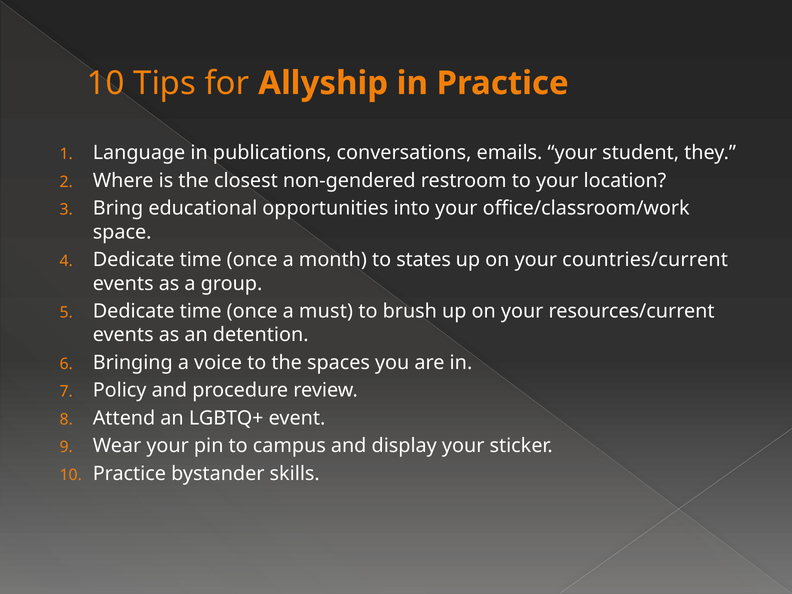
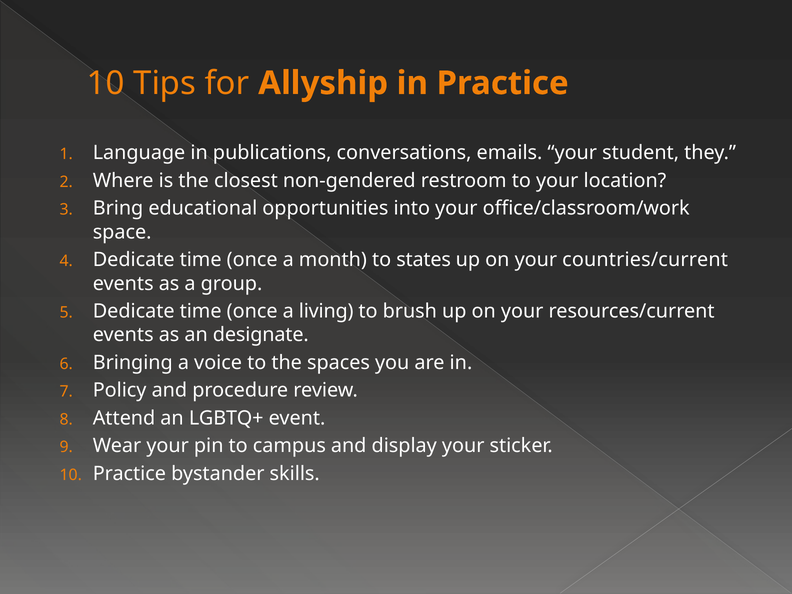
must: must -> living (326, 311)
detention: detention -> designate (261, 335)
